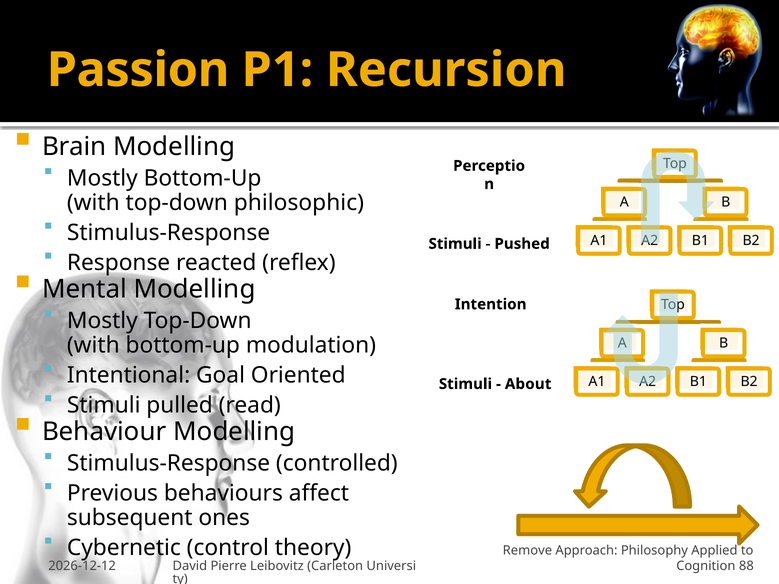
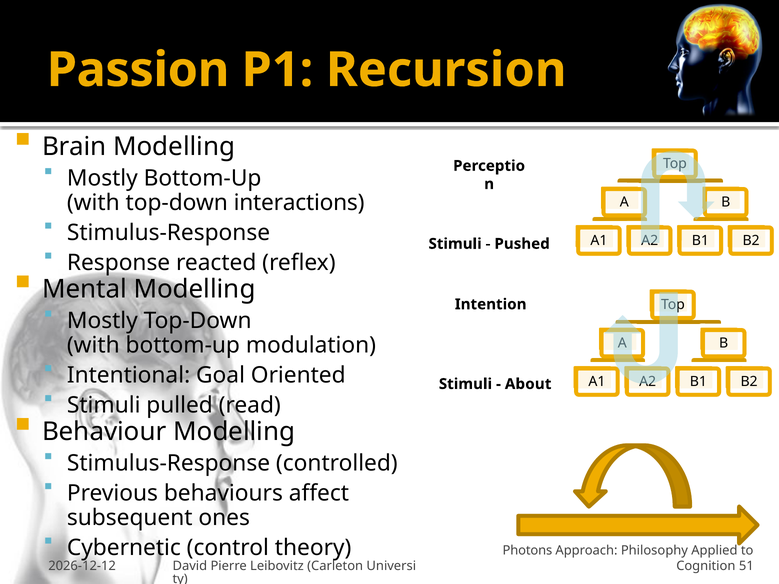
philosophic: philosophic -> interactions (299, 203)
Remove: Remove -> Photons (527, 551)
88: 88 -> 51 (746, 566)
